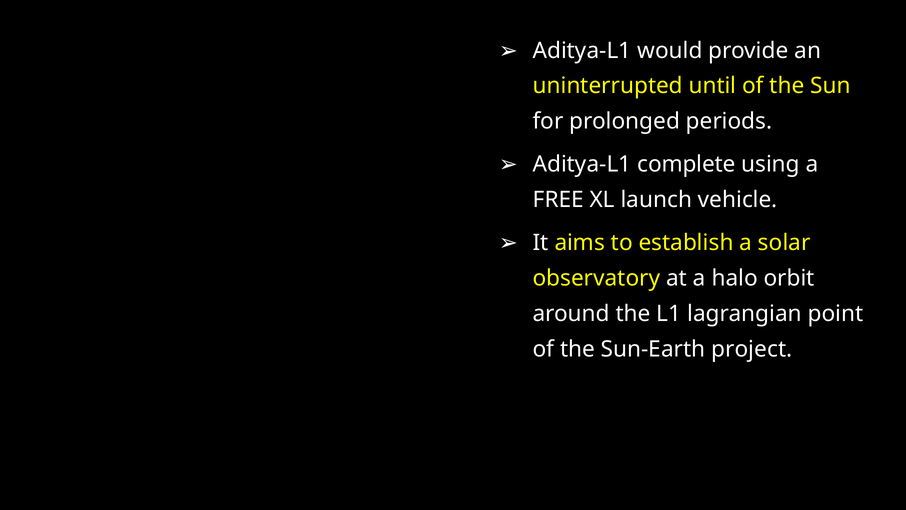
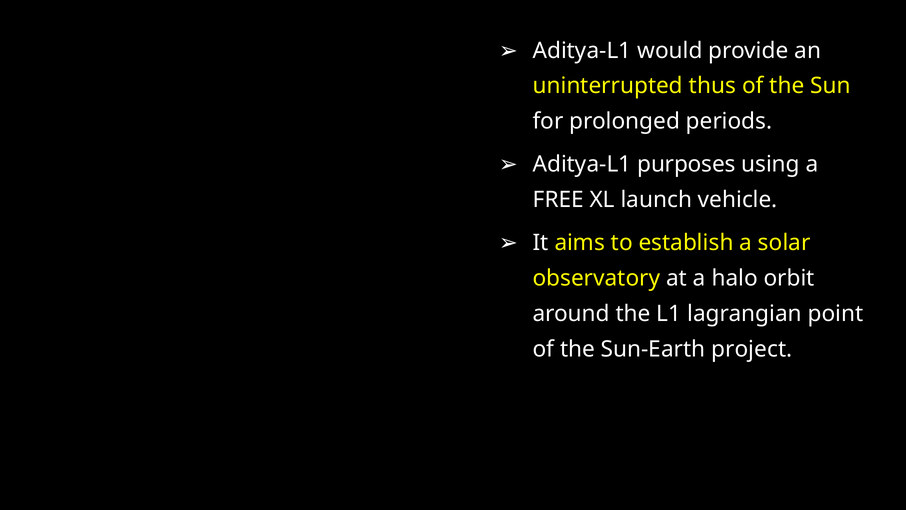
until: until -> thus (712, 86)
complete: complete -> purposes (686, 164)
